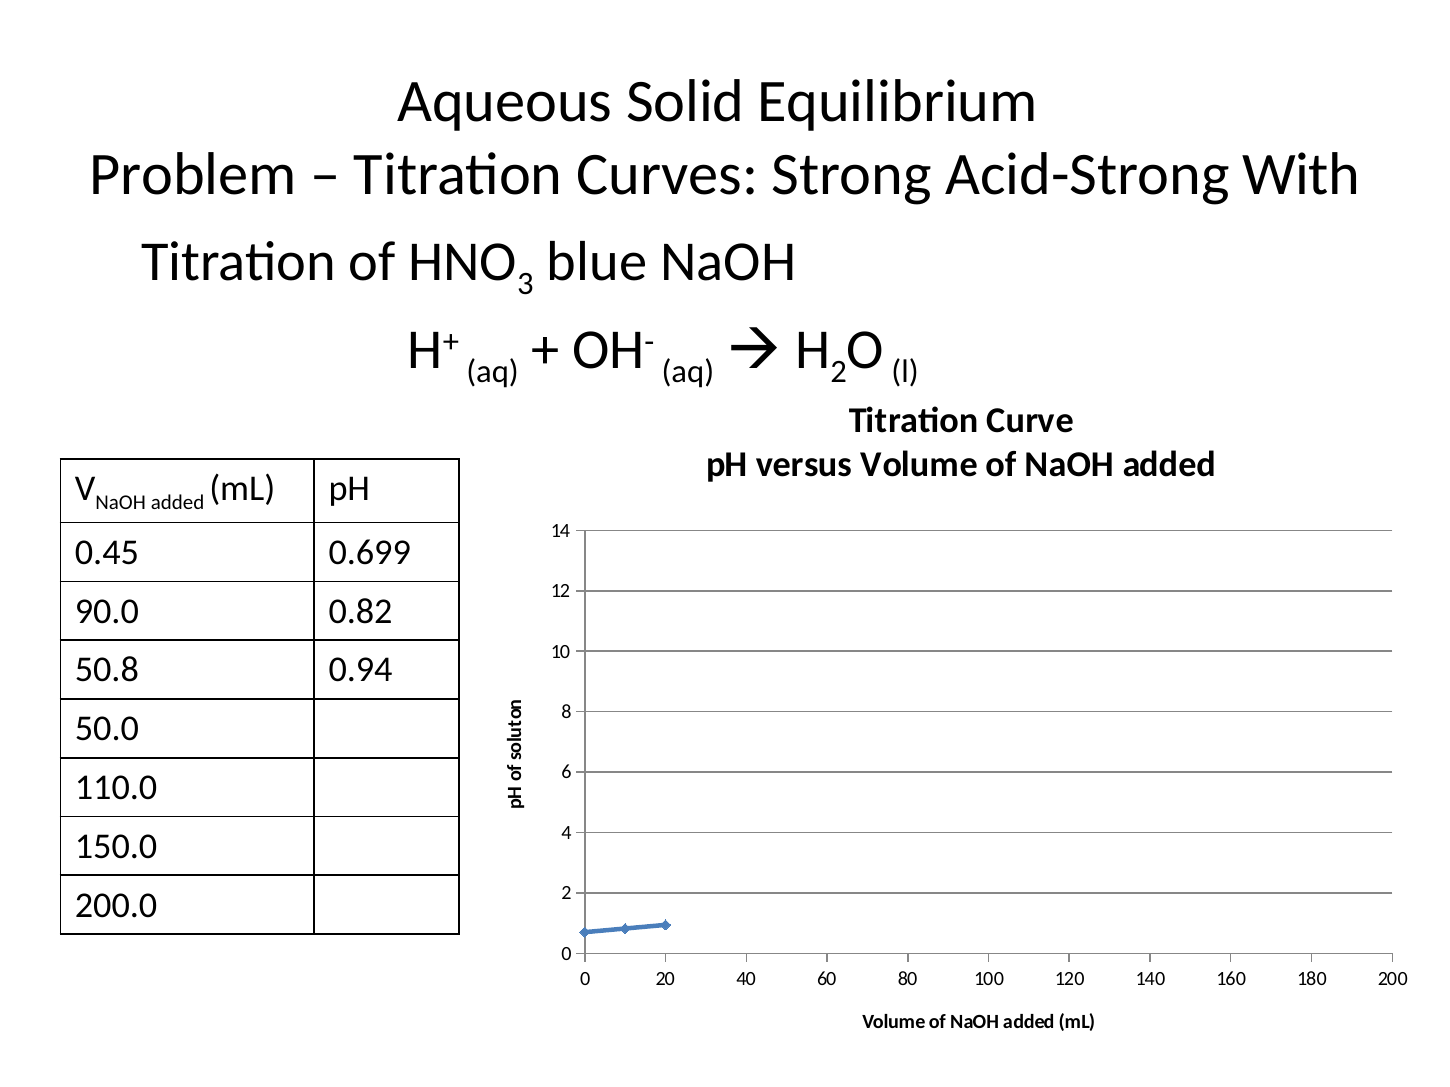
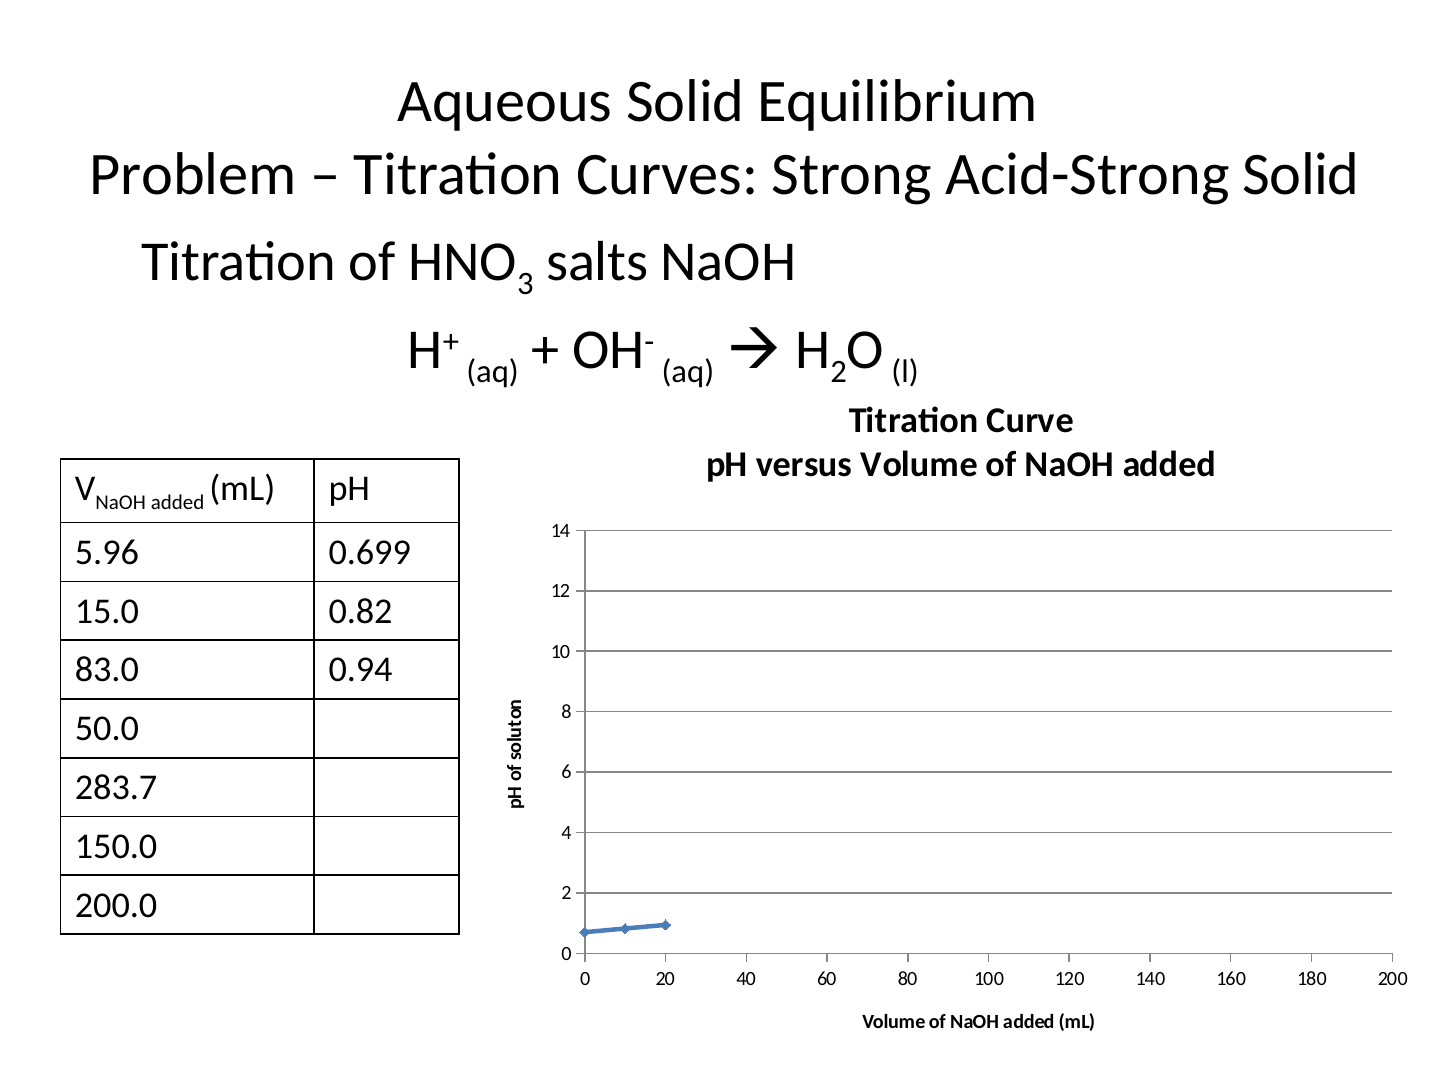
Acid-Strong With: With -> Solid (1301, 175)
blue: blue -> salts (597, 262)
0.45: 0.45 -> 5.96 (107, 553)
90.0: 90.0 -> 15.0 (107, 611)
50.8: 50.8 -> 83.0 (107, 670)
110.0: 110.0 -> 283.7 (116, 788)
